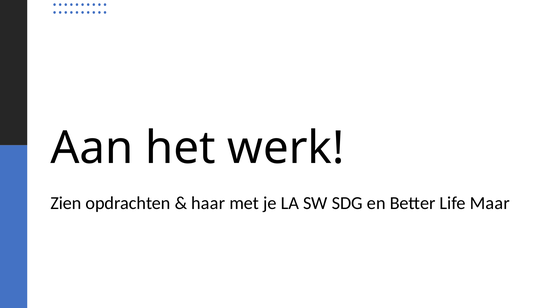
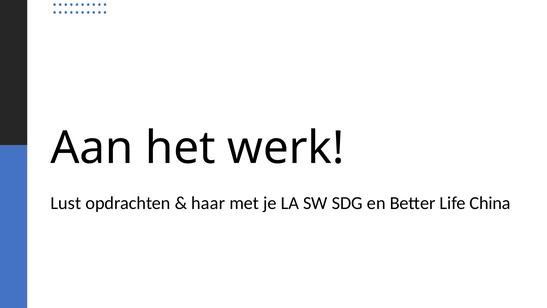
Zien: Zien -> Lust (66, 203)
Maar: Maar -> China (490, 203)
